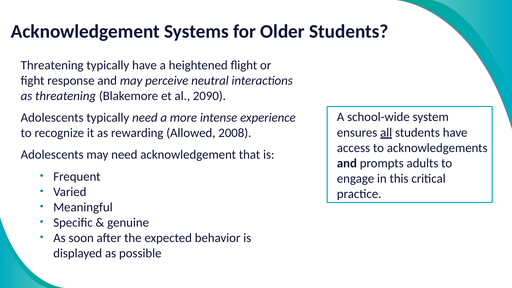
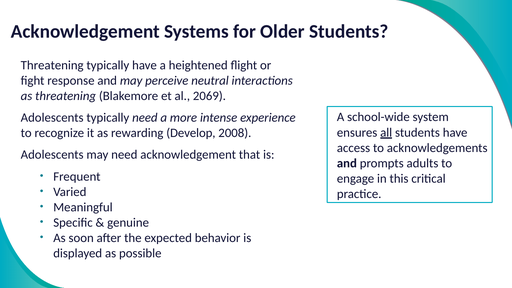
2090: 2090 -> 2069 (209, 96)
Allowed: Allowed -> Develop (191, 133)
